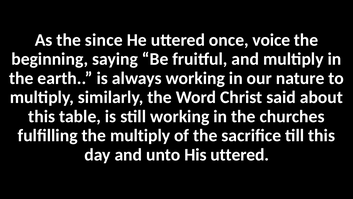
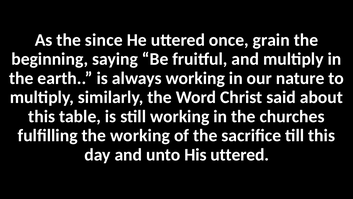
voice: voice -> grain (271, 40)
the multiply: multiply -> working (140, 135)
